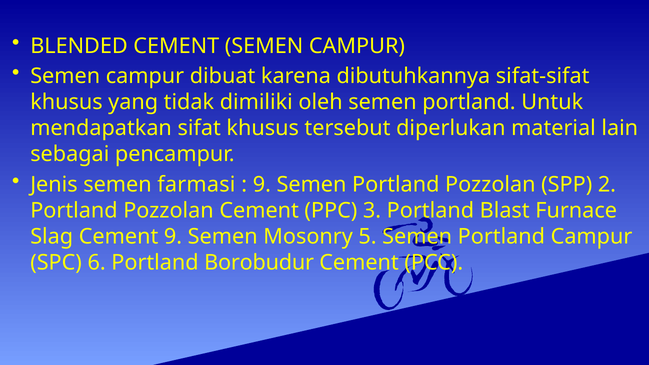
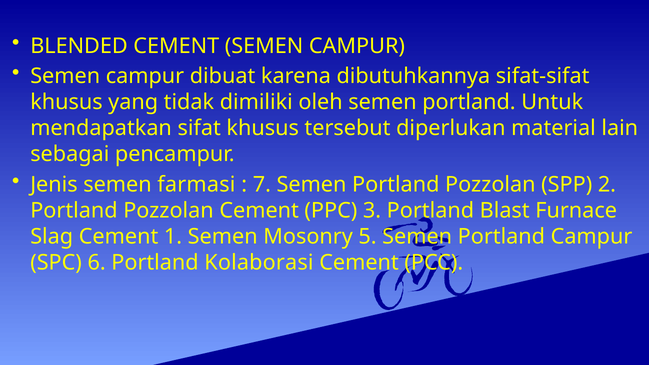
9: 9 -> 7 (262, 185)
Cement 9: 9 -> 1 (173, 236)
Borobudur: Borobudur -> Kolaborasi (259, 262)
